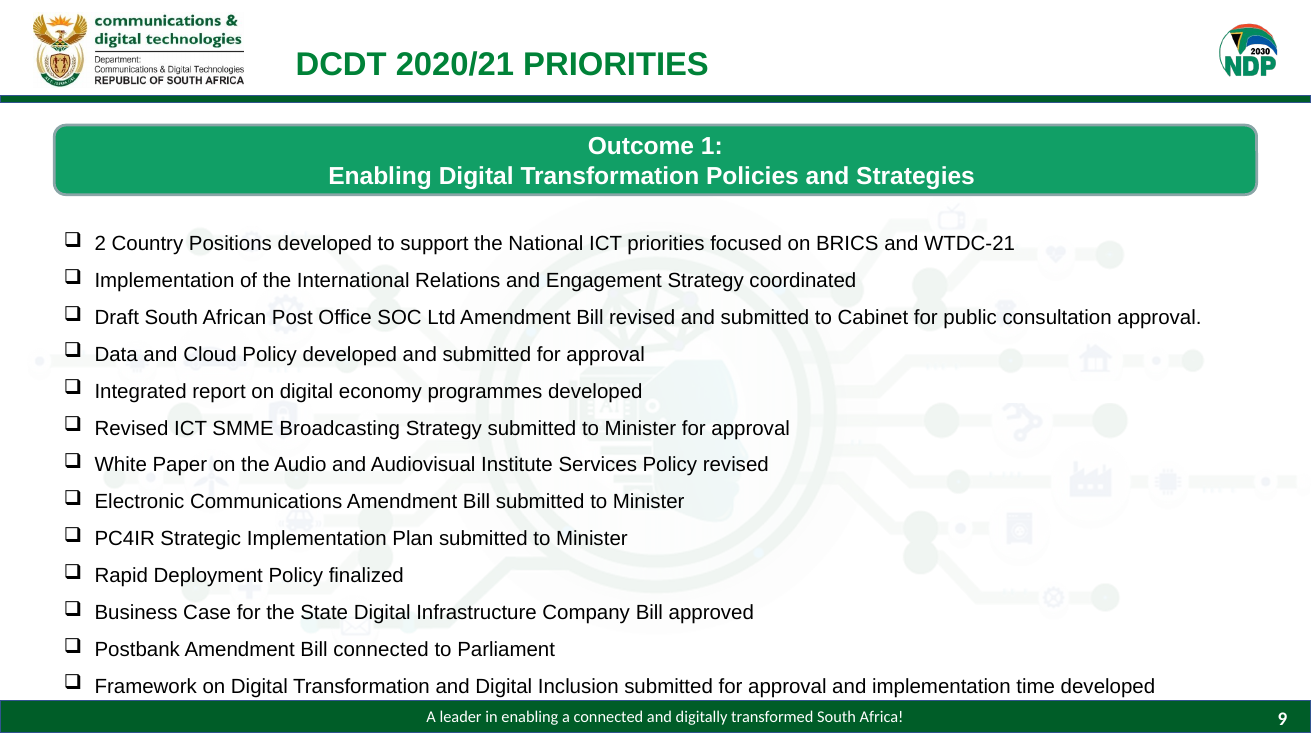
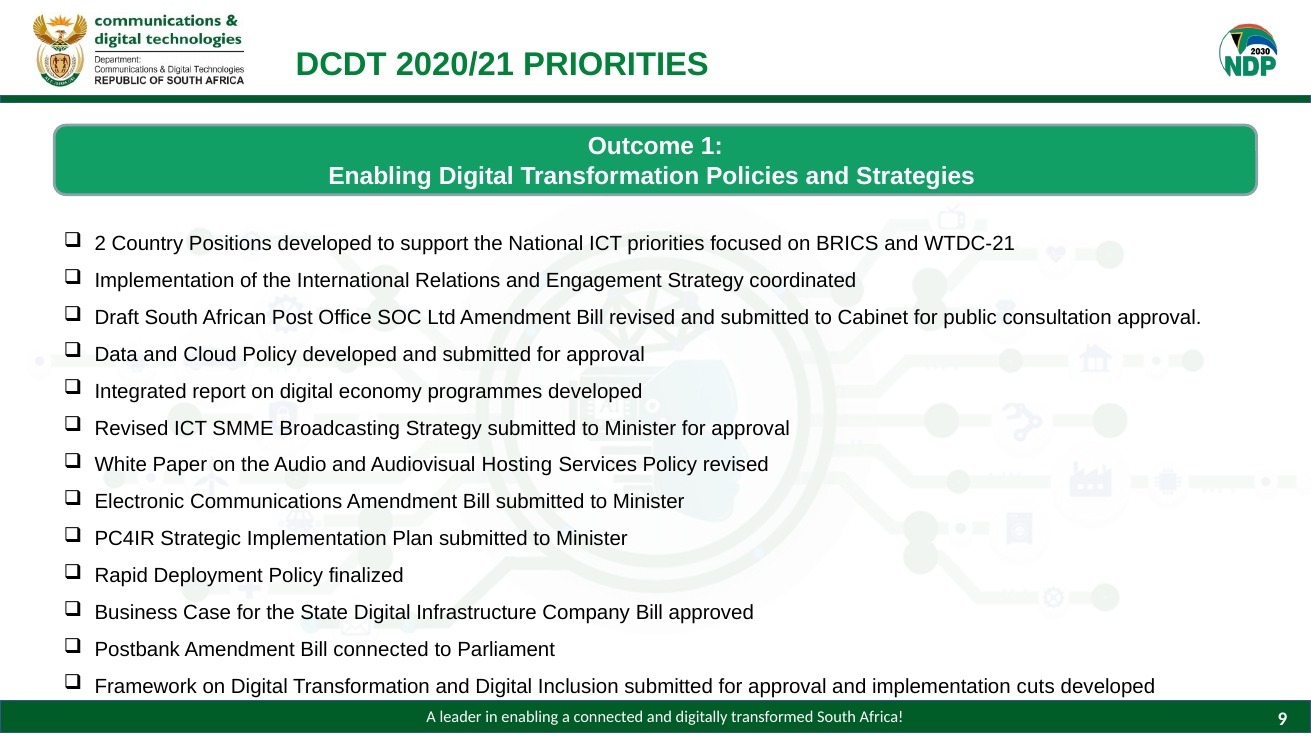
Institute: Institute -> Hosting (517, 465)
time: time -> cuts (1036, 686)
